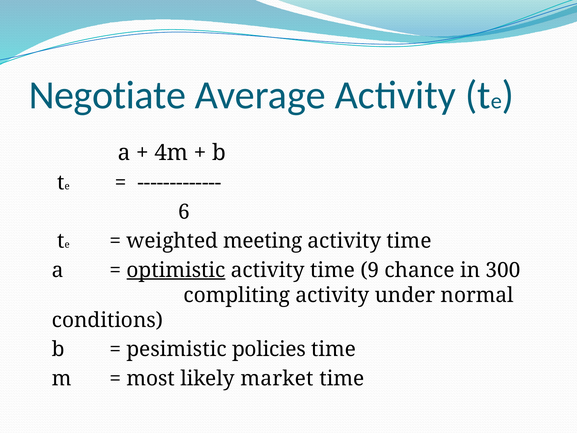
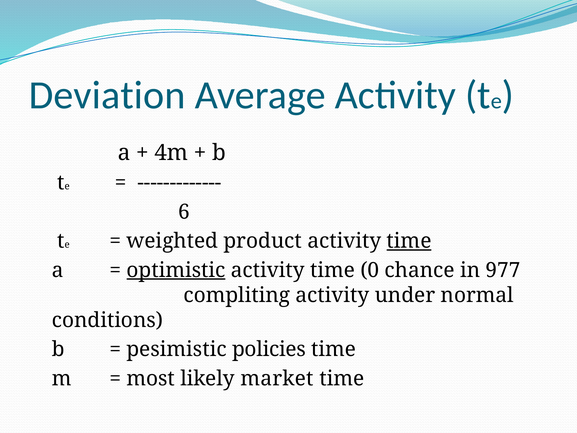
Negotiate: Negotiate -> Deviation (107, 95)
meeting: meeting -> product (263, 241)
time underline: none -> present (409, 241)
9: 9 -> 0 (370, 270)
300: 300 -> 977 (503, 270)
